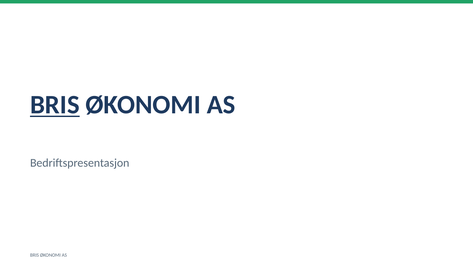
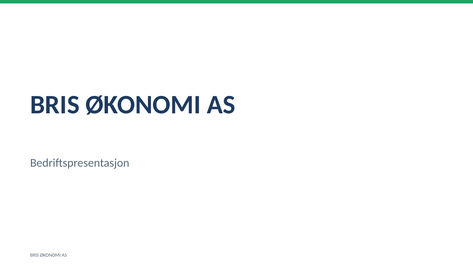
BRIS underline: present -> none (55, 105)
